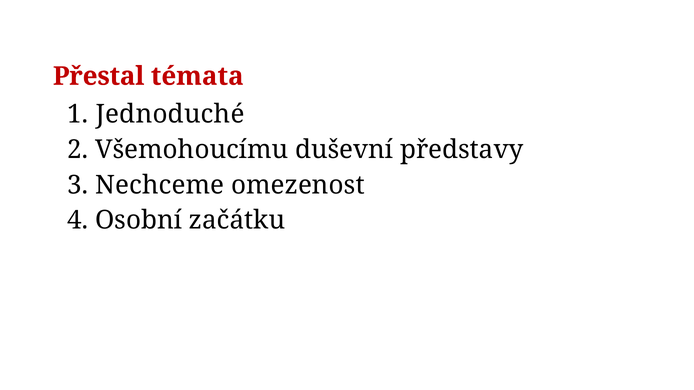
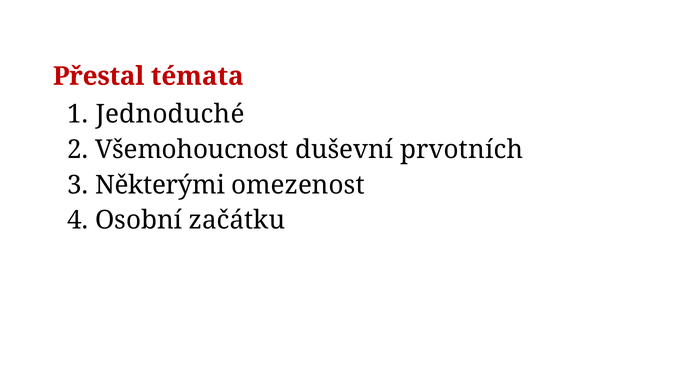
Všemohoucímu: Všemohoucímu -> Všemohoucnost (192, 150)
představy: představy -> prvotních (462, 150)
Nechceme: Nechceme -> Některými (160, 185)
